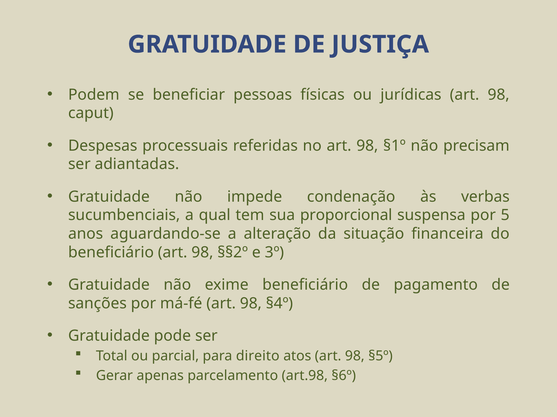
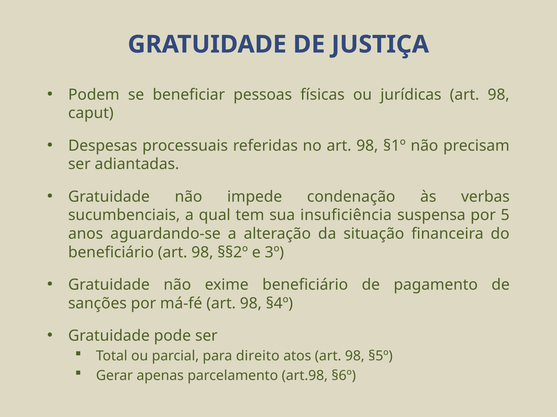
proporcional: proporcional -> insuficiência (346, 216)
